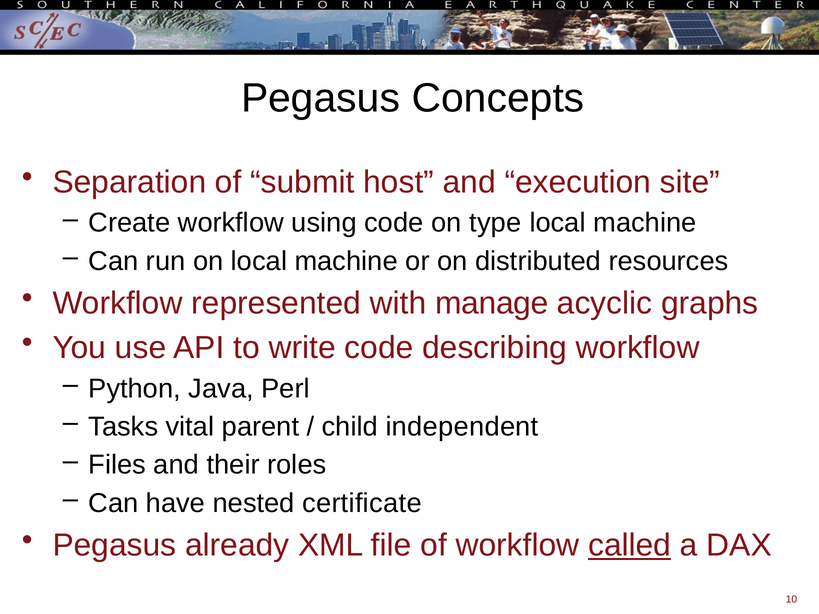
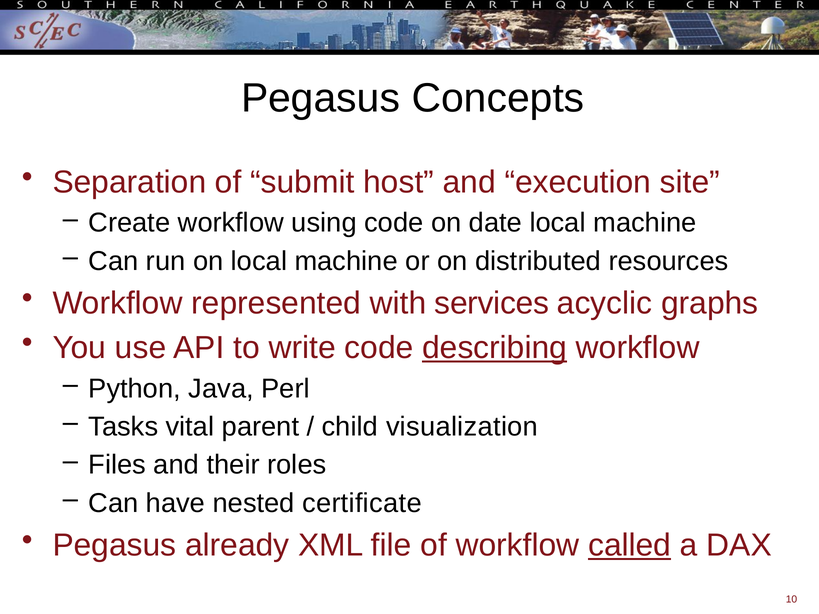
type: type -> date (496, 223)
manage: manage -> services (492, 303)
describing underline: none -> present (495, 348)
independent: independent -> visualization (462, 427)
